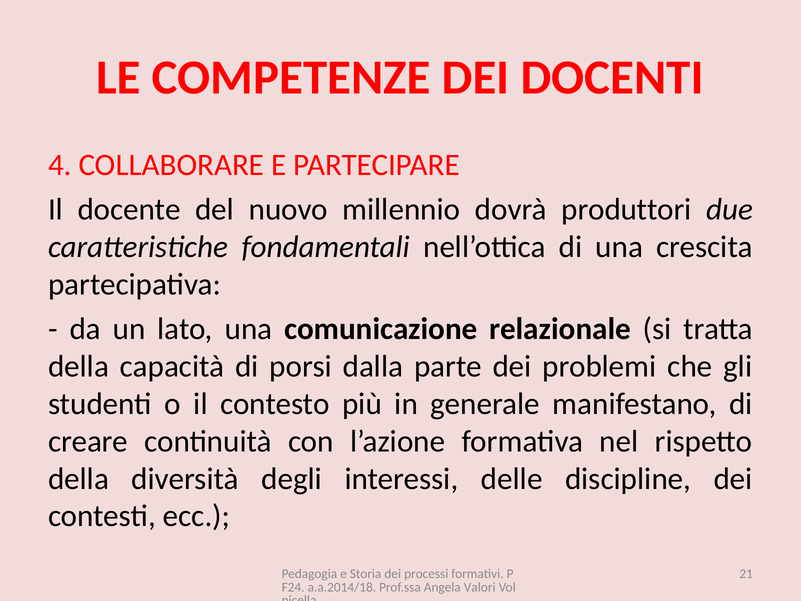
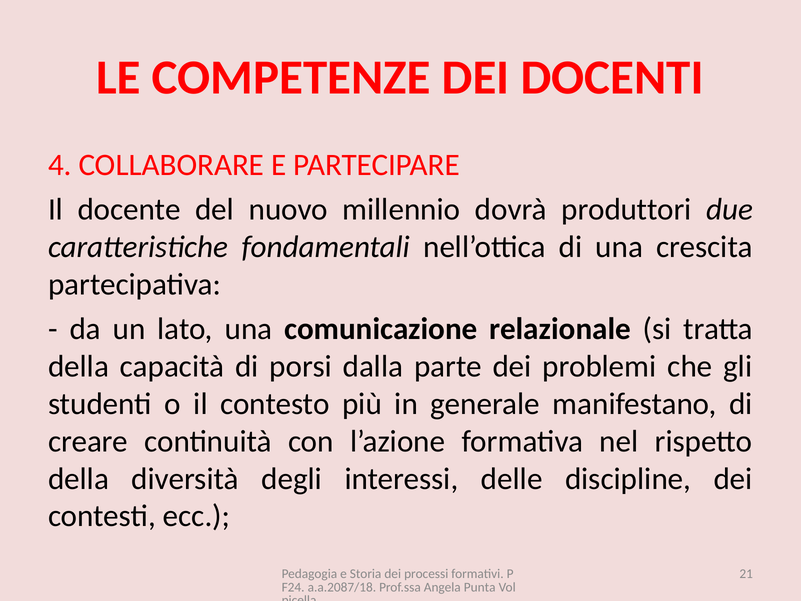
a.a.2014/18: a.a.2014/18 -> a.a.2087/18 (342, 587)
Valori: Valori -> Punta (480, 587)
